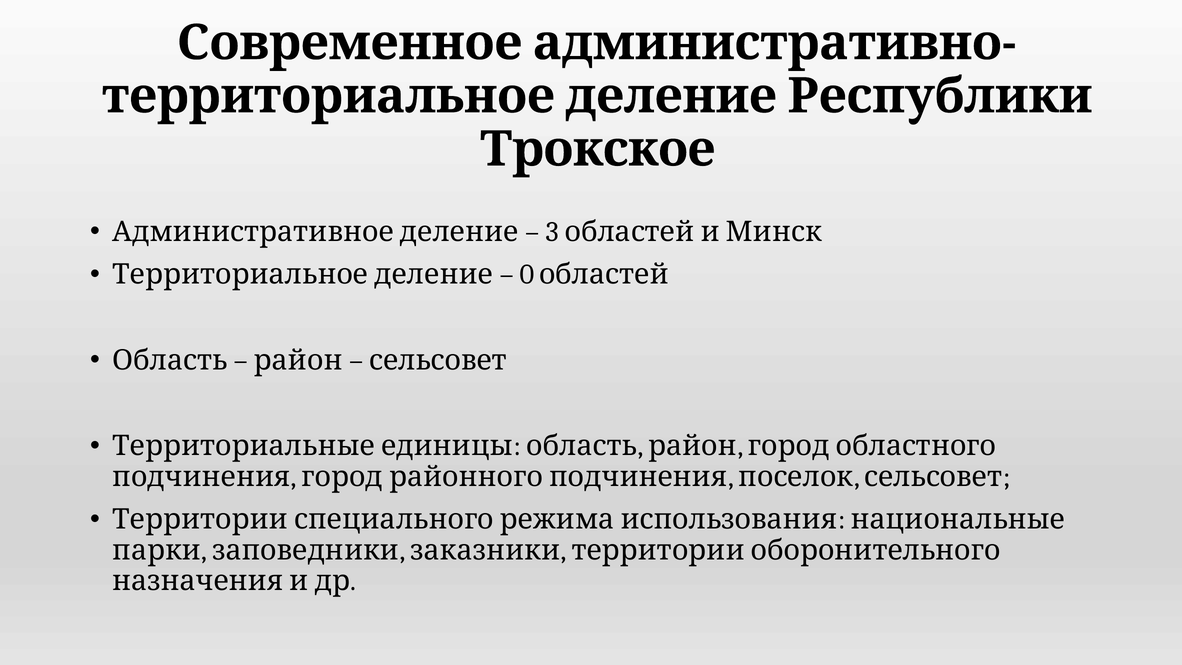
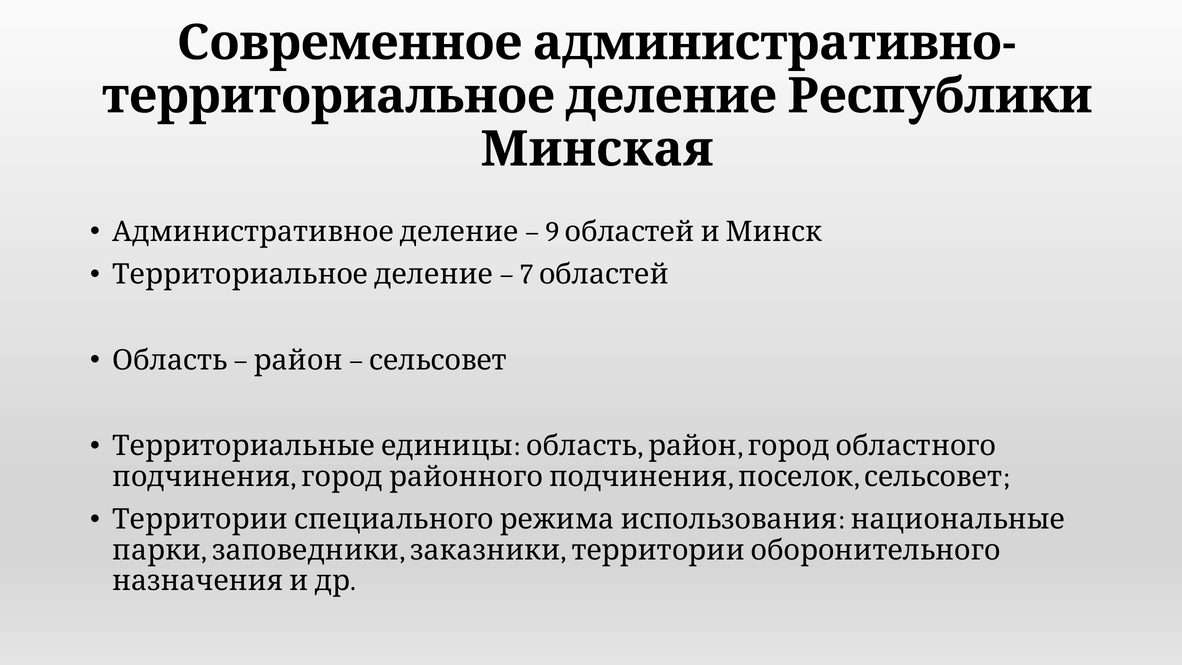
Трокское: Трокское -> Минская (597, 149)
3: 3 -> 9 (552, 232)
0: 0 -> 7 (527, 275)
